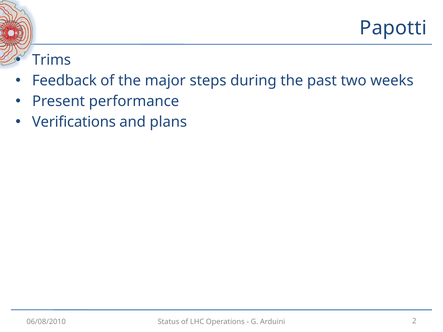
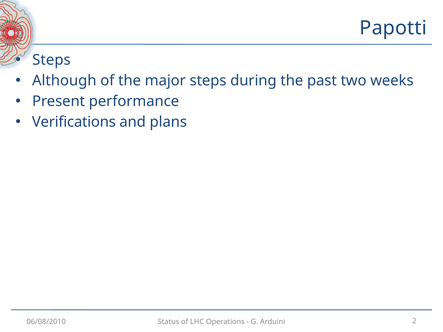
Trims: Trims -> Steps (51, 60)
Feedback: Feedback -> Although (64, 81)
